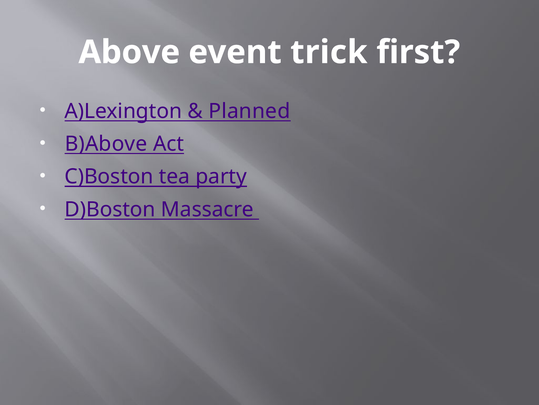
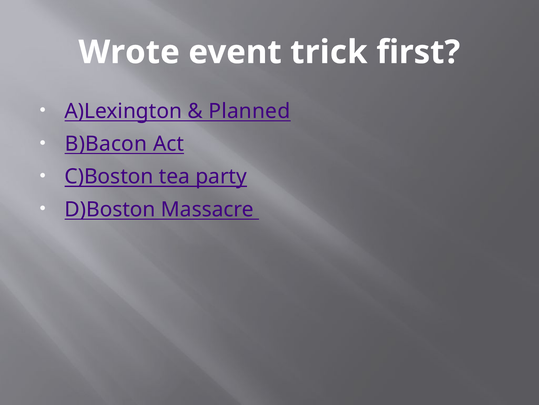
Above: Above -> Wrote (129, 52)
B)Above: B)Above -> B)Bacon (106, 144)
